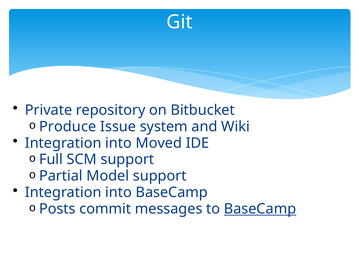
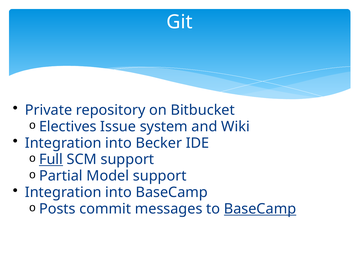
Produce: Produce -> Electives (68, 127)
Moved: Moved -> Becker (159, 143)
Full underline: none -> present (51, 160)
